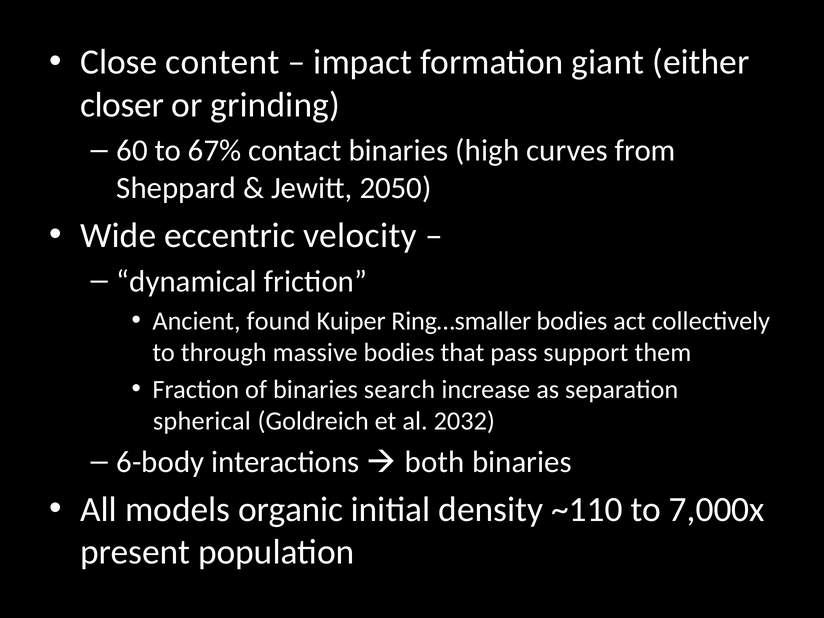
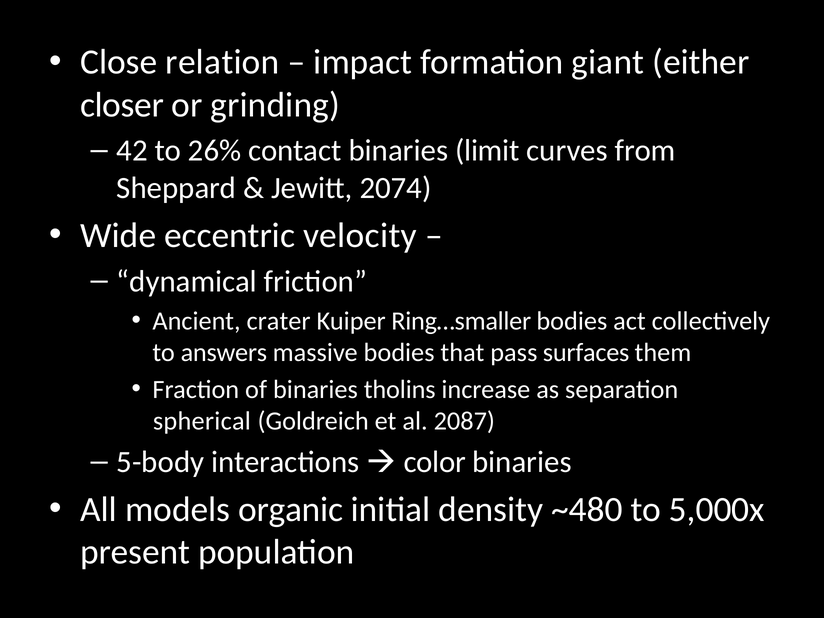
content: content -> relation (222, 62)
60: 60 -> 42 (132, 151)
67%: 67% -> 26% (215, 151)
high: high -> limit (487, 151)
2050: 2050 -> 2074 (395, 188)
found: found -> crater (279, 321)
through: through -> answers (224, 352)
support: support -> surfaces (586, 352)
search: search -> tholins (400, 389)
2032: 2032 -> 2087 (464, 421)
6-body: 6-body -> 5-body (160, 462)
both: both -> color (435, 462)
~110: ~110 -> ~480 (587, 510)
7,000x: 7,000x -> 5,000x (717, 510)
